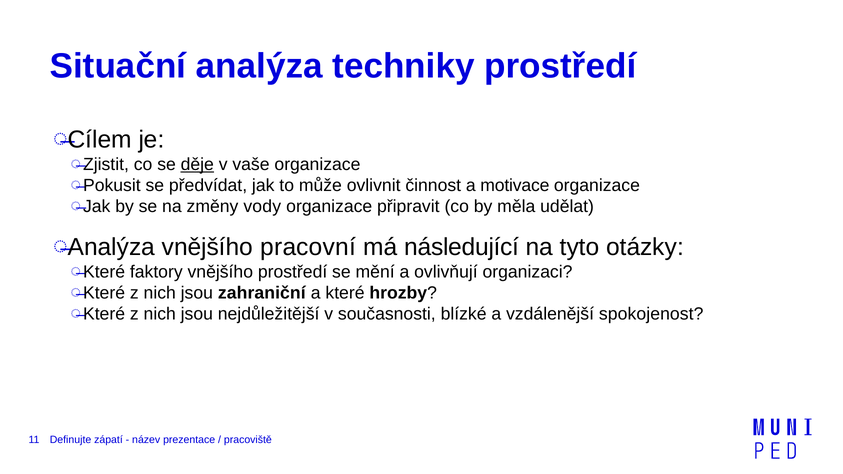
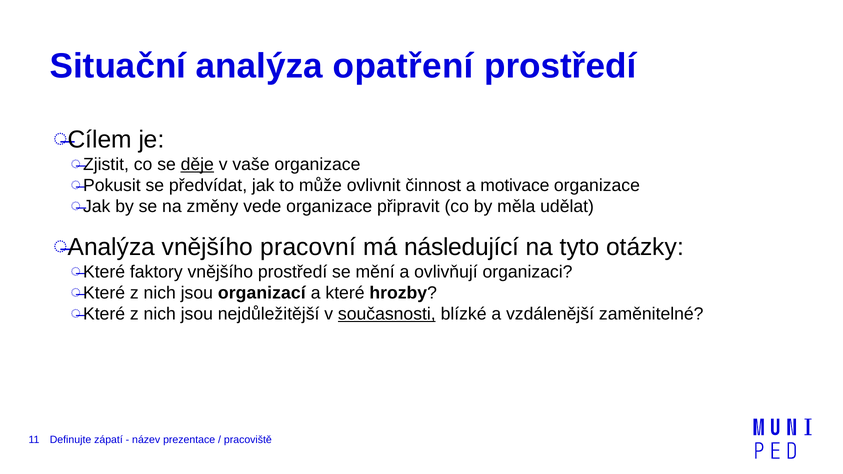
techniky: techniky -> opatření (403, 66)
vody: vody -> vede (262, 207)
zahraniční: zahraniční -> organizací (262, 293)
současnosti underline: none -> present (387, 314)
spokojenost: spokojenost -> zaměnitelné (651, 314)
